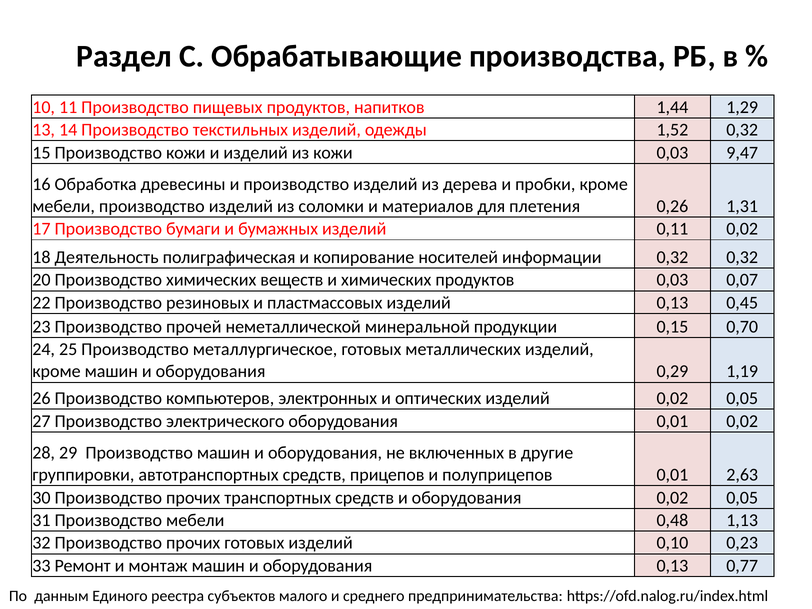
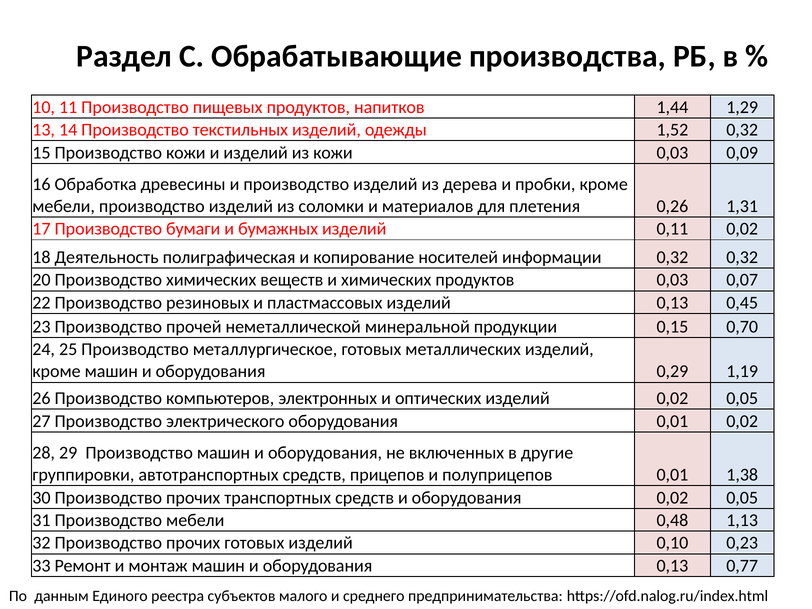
9,47: 9,47 -> 0,09 (742, 153)
2,63: 2,63 -> 1,38 (742, 475)
